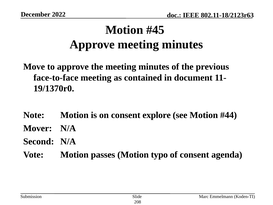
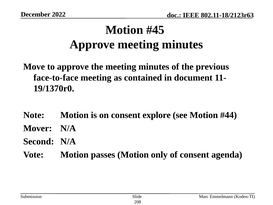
typo: typo -> only (159, 154)
